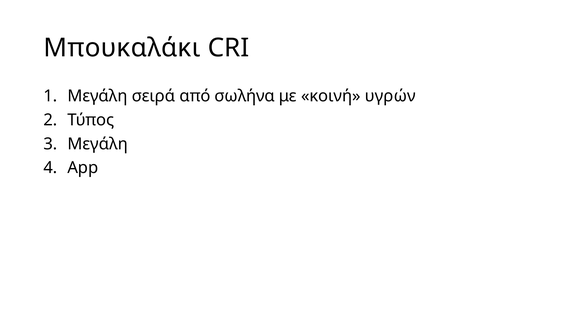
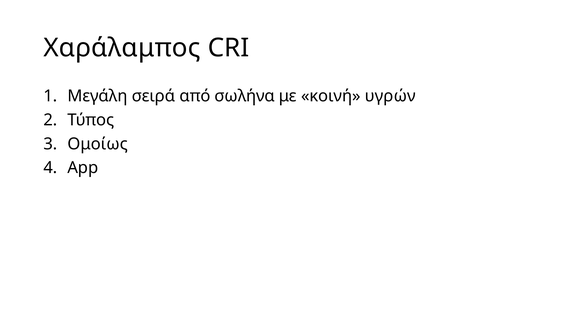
Μπουκαλάκι: Μπουκαλάκι -> Χαράλαμπος (122, 48)
Μεγάλη: Μεγάλη -> Ομοίως (98, 144)
